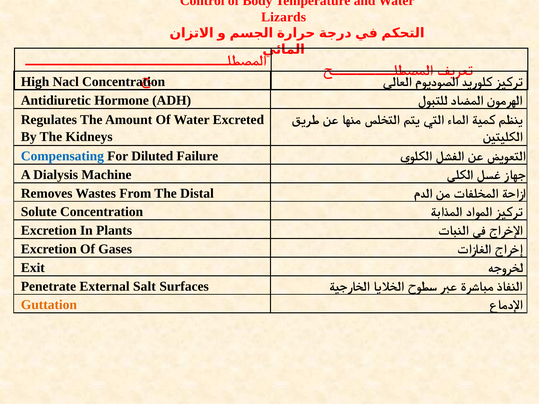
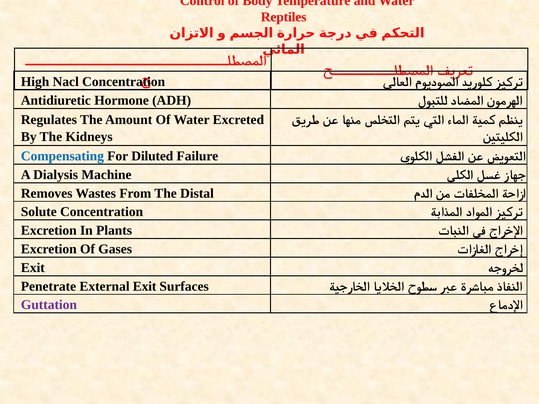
Lizards: Lizards -> Reptiles (284, 17)
External Salt: Salt -> Exit (145, 286)
Guttation colour: orange -> purple (49, 305)
